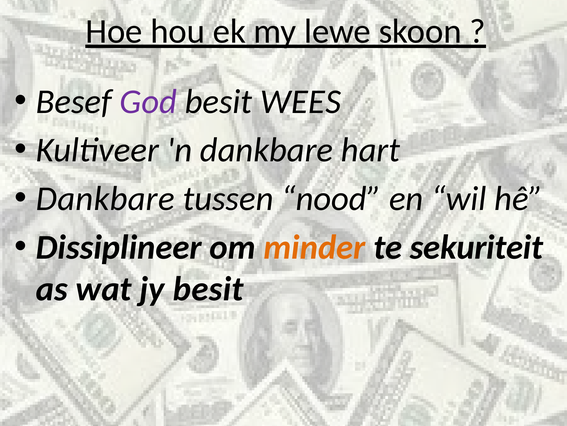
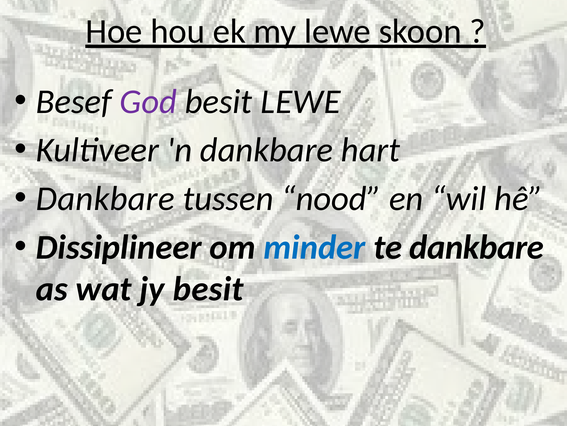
besit WEES: WEES -> LEWE (301, 101)
minder colour: orange -> blue (314, 247)
te sekuriteit: sekuriteit -> dankbare (477, 247)
